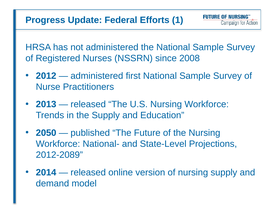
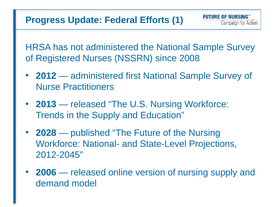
2050: 2050 -> 2028 (46, 133)
2012-2089: 2012-2089 -> 2012-2045 (59, 155)
2014: 2014 -> 2006 (46, 172)
